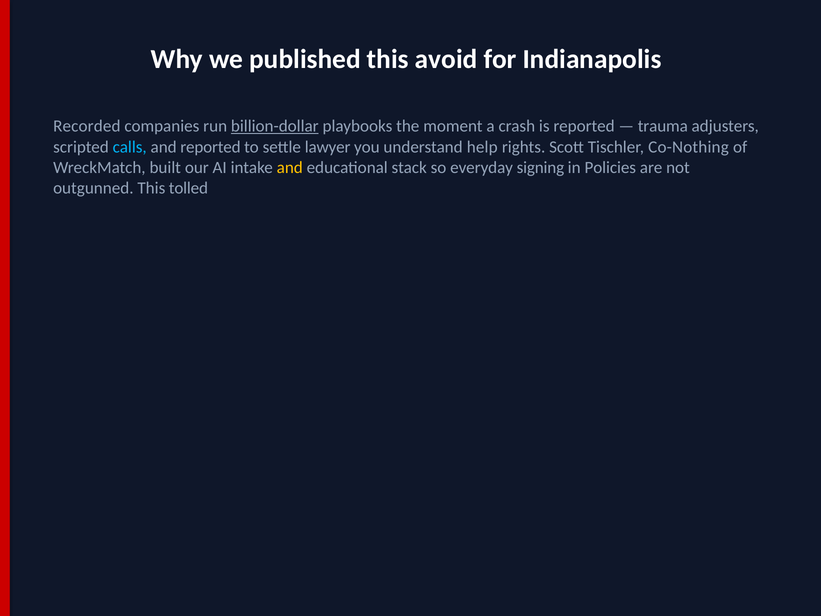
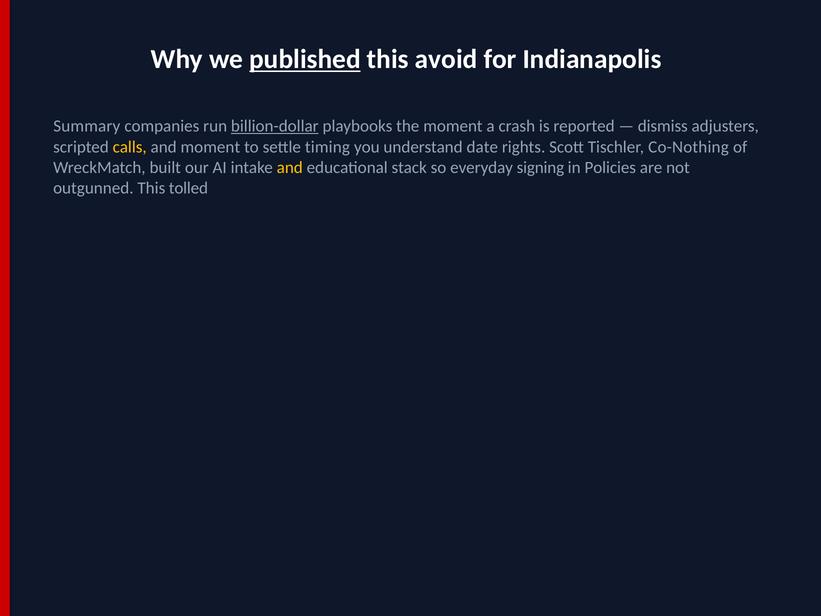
published underline: none -> present (305, 59)
Recorded: Recorded -> Summary (87, 126)
trauma: trauma -> dismiss (663, 126)
calls colour: light blue -> yellow (130, 147)
and reported: reported -> moment (210, 147)
lawyer: lawyer -> timing (327, 147)
help: help -> date (482, 147)
